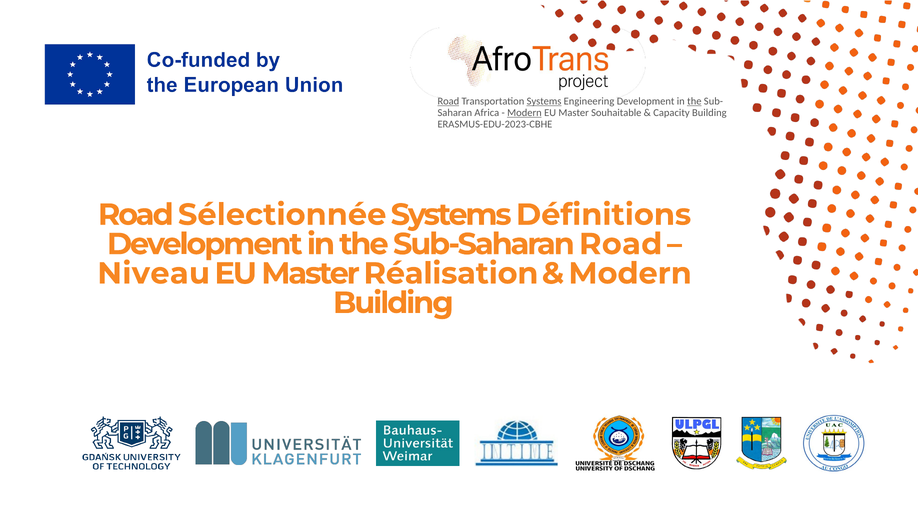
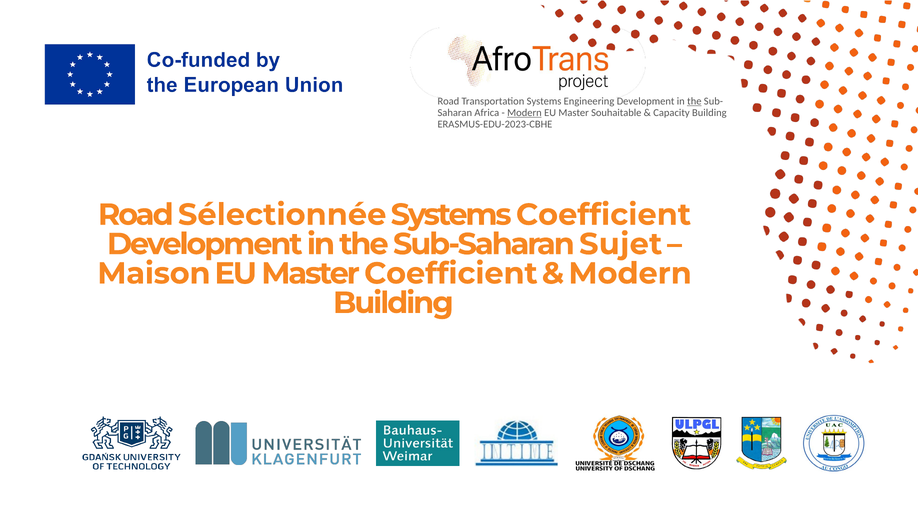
Road underline: present -> none (448, 101)
Systems underline: present -> none (544, 101)
Systems Définitions: Définitions -> Coefficient (604, 215)
Sub-Saharan Road: Road -> Sujet (621, 244)
Niveau: Niveau -> Maison (154, 274)
Master Réalisation: Réalisation -> Coefficient (451, 274)
